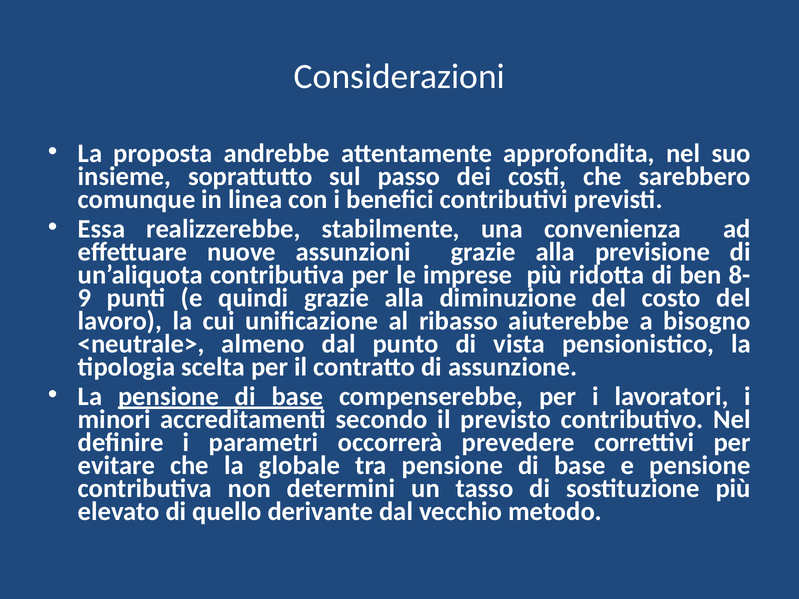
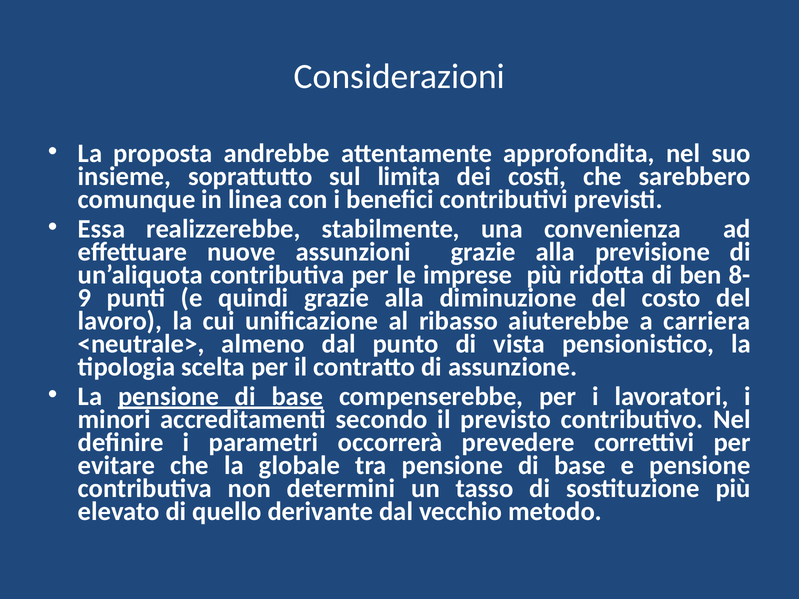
passo: passo -> limita (409, 176)
bisogno: bisogno -> carriera (707, 321)
